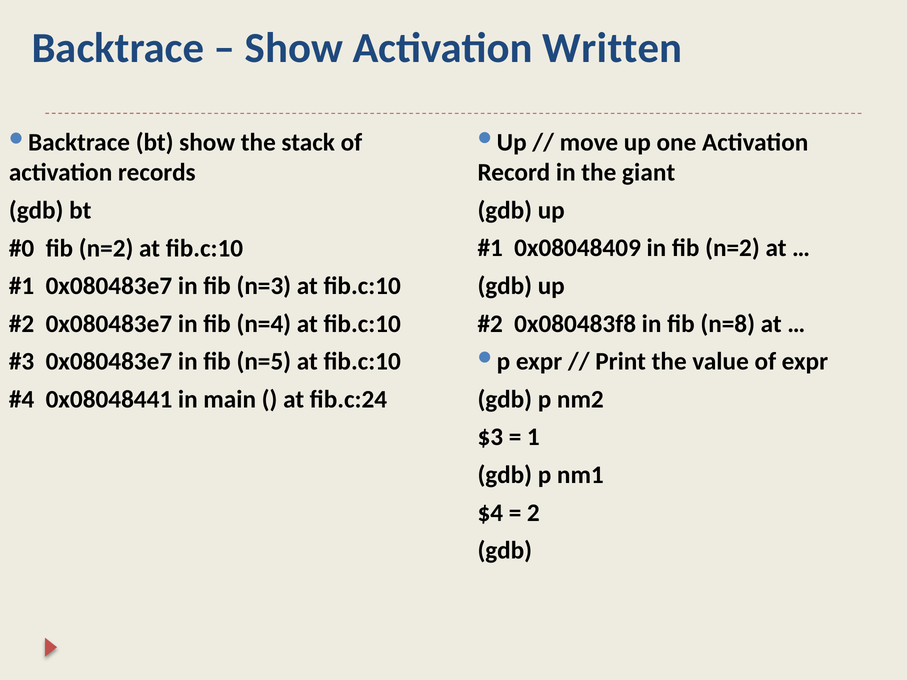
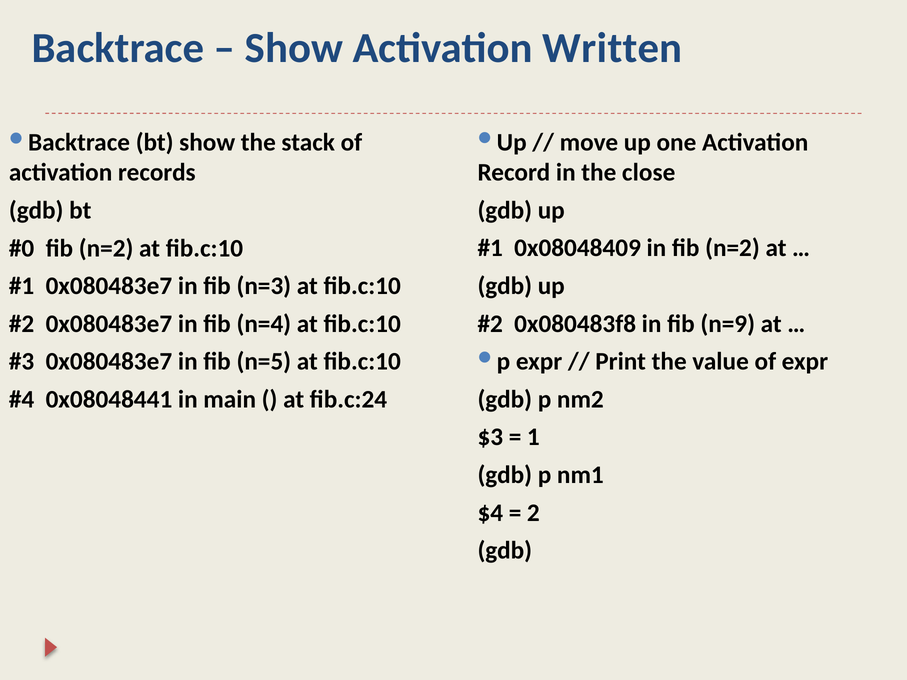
giant: giant -> close (649, 173)
n=8: n=8 -> n=9 (728, 324)
